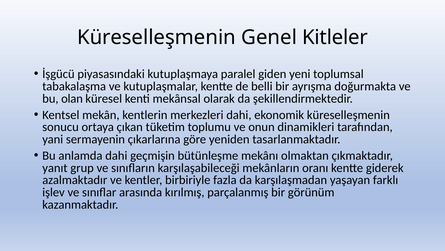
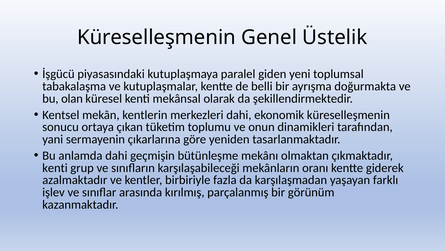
Kitleler: Kitleler -> Üstelik (335, 37)
yanıt: yanıt -> kenti (55, 167)
